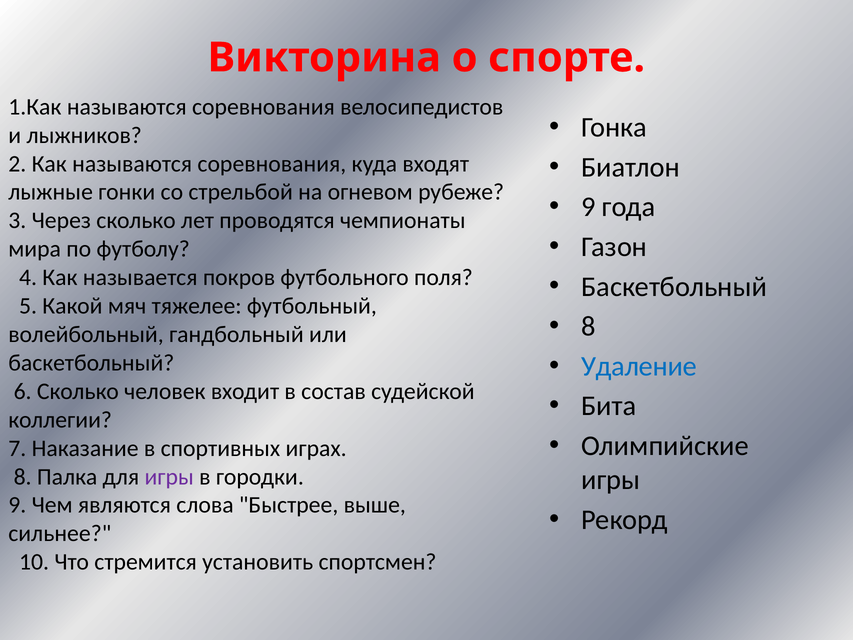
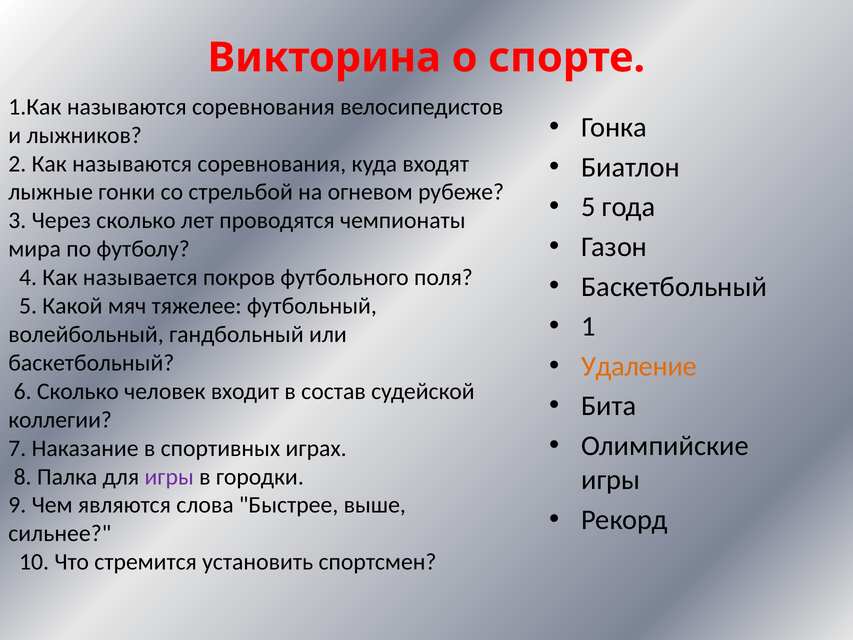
9: 9 -> 5 (588, 207)
8: 8 -> 1 (588, 326)
Удаление colour: blue -> orange (639, 366)
